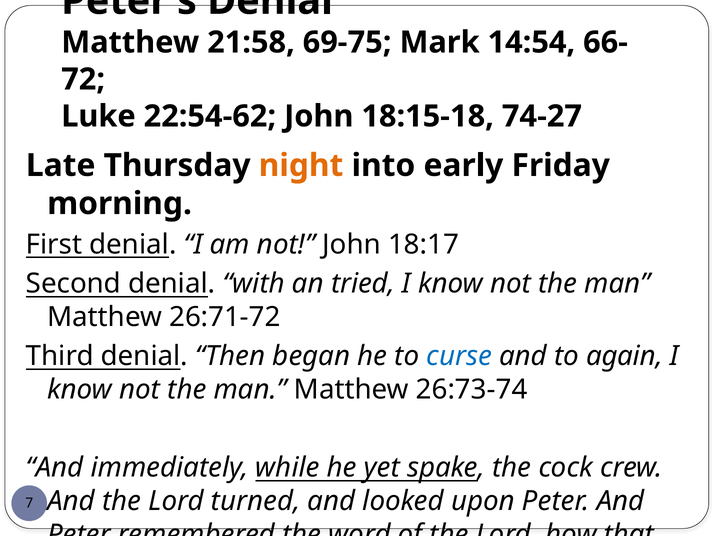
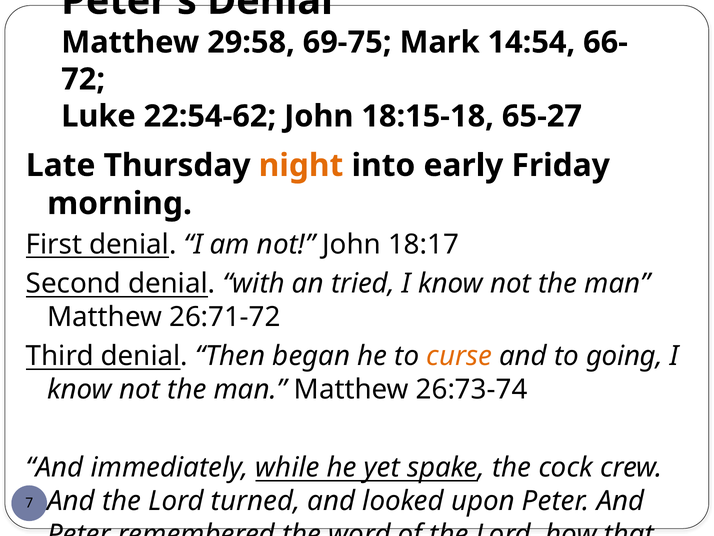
21:58: 21:58 -> 29:58 (251, 42)
74-27: 74-27 -> 65-27 (542, 116)
curse colour: blue -> orange (459, 356)
again: again -> going (624, 356)
